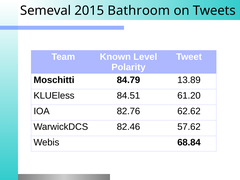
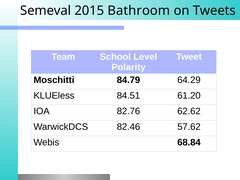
Known: Known -> School (115, 57)
13.89: 13.89 -> 64.29 (189, 80)
